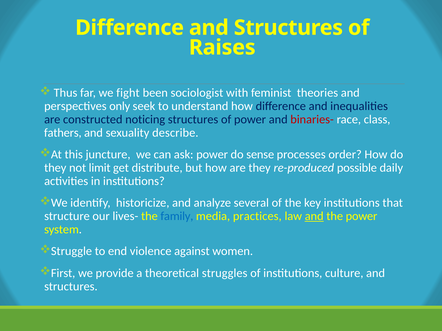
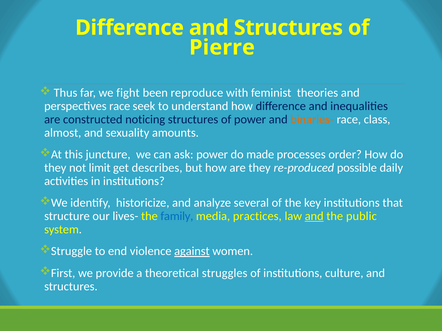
Raises: Raises -> Pierre (222, 47)
sociologist: sociologist -> reproduce (197, 93)
perspectives only: only -> race (120, 106)
binaries- colour: red -> orange (312, 120)
fathers: fathers -> almost (63, 133)
describe: describe -> amounts (175, 133)
sense: sense -> made (260, 155)
distribute: distribute -> describes (157, 168)
the power: power -> public (361, 216)
against underline: none -> present (192, 252)
